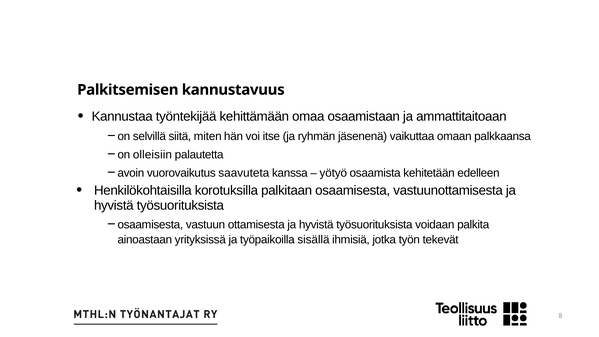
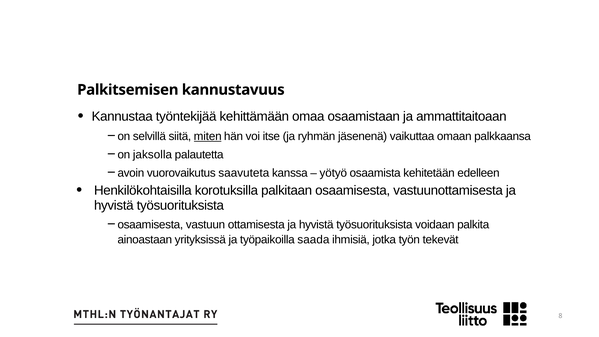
miten underline: none -> present (208, 136)
olleisiin: olleisiin -> jaksolla (152, 155)
sisällä: sisällä -> saada (313, 240)
